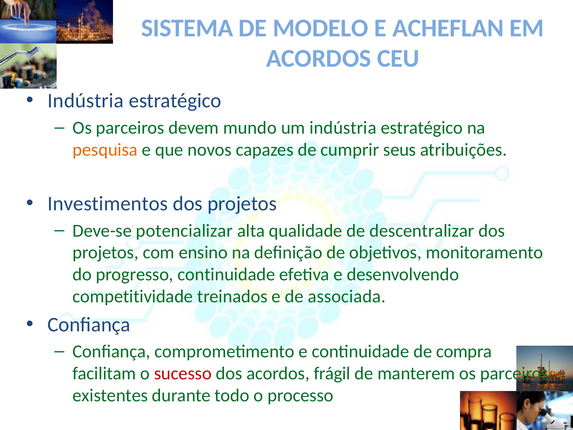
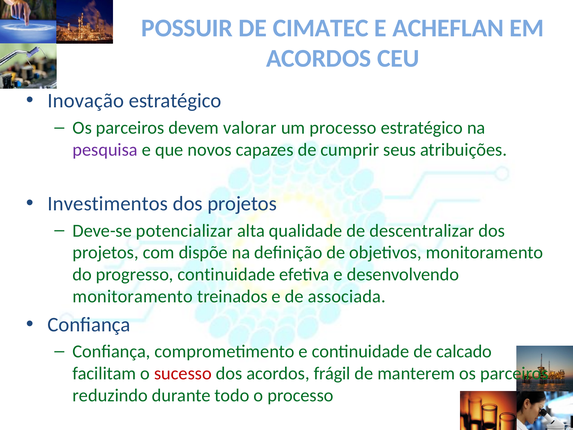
SISTEMA: SISTEMA -> POSSUIR (187, 28)
MODELO: MODELO -> CIMATEC (321, 28)
Indústria: Indústria -> Inovação (86, 101)
mundo: mundo -> valorar (250, 128)
um indústria: indústria -> processo (343, 128)
pesquisa colour: orange -> purple (105, 150)
ensino: ensino -> dispõe (203, 252)
competitividade: competitividade -> monitoramento (133, 296)
compra: compra -> calcado (464, 351)
existentes: existentes -> reduzindo (110, 395)
